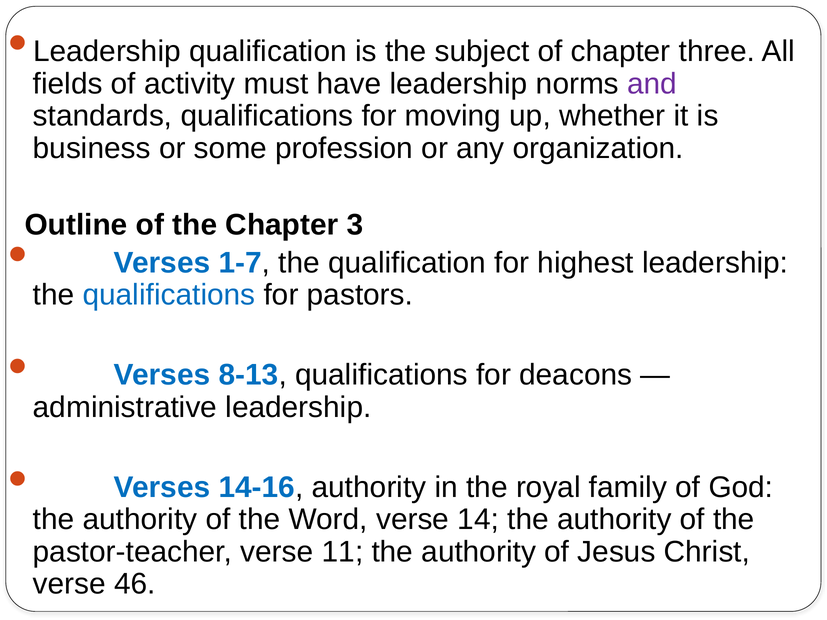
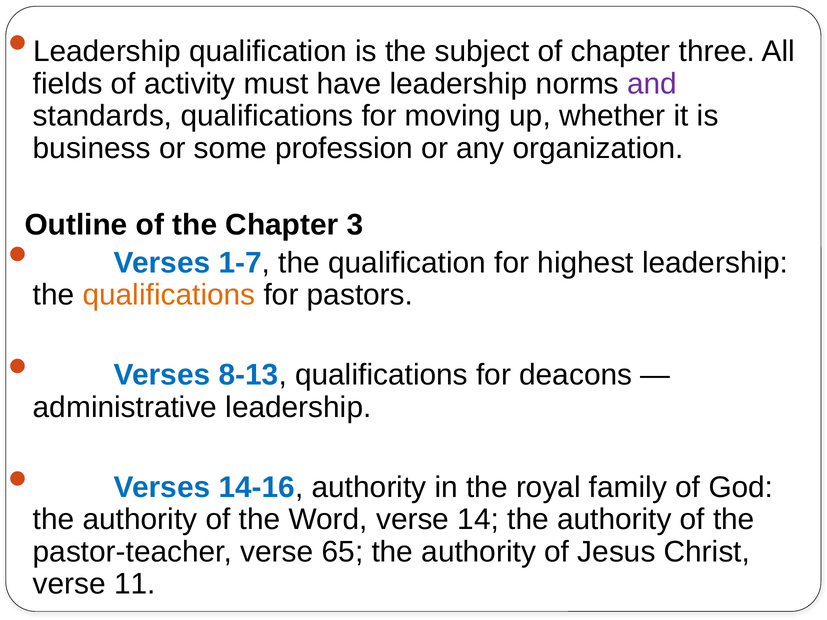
qualifications colour: blue -> orange (169, 295)
11: 11 -> 65 (343, 552)
46: 46 -> 11 (135, 584)
